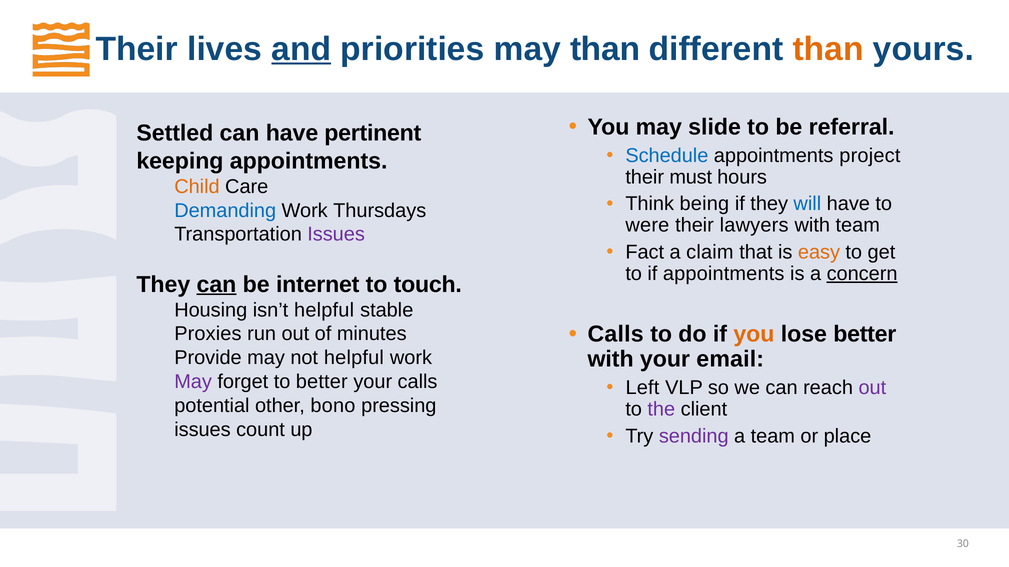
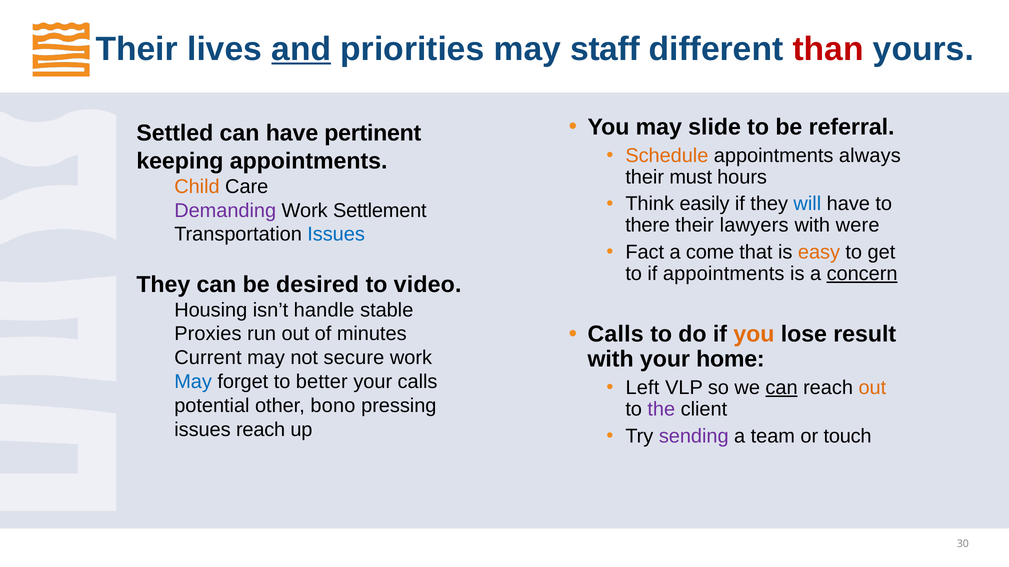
may than: than -> staff (605, 49)
than colour: orange -> red (828, 49)
Schedule colour: blue -> orange (667, 156)
project: project -> always (870, 156)
being: being -> easily (705, 204)
Demanding colour: blue -> purple (225, 211)
Thursdays: Thursdays -> Settlement (380, 211)
were: were -> there (648, 226)
with team: team -> were (858, 226)
Issues colour: purple -> blue (336, 235)
claim: claim -> come (710, 252)
can underline: present -> none (216, 285)
internet: internet -> desired (318, 285)
touch: touch -> video (428, 285)
isn’t helpful: helpful -> handle (324, 310)
lose better: better -> result (865, 335)
email: email -> home (730, 360)
Provide: Provide -> Current (208, 358)
not helpful: helpful -> secure (354, 358)
May colour: purple -> blue (193, 382)
can underline: none -> present (782, 388)
out colour: purple -> orange (872, 388)
issues count: count -> reach (261, 430)
place: place -> touch (848, 436)
